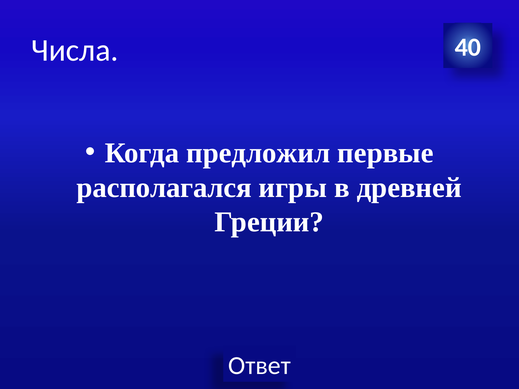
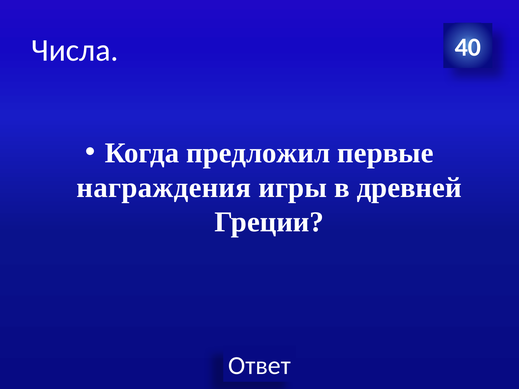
располагался: располагался -> награждения (164, 188)
